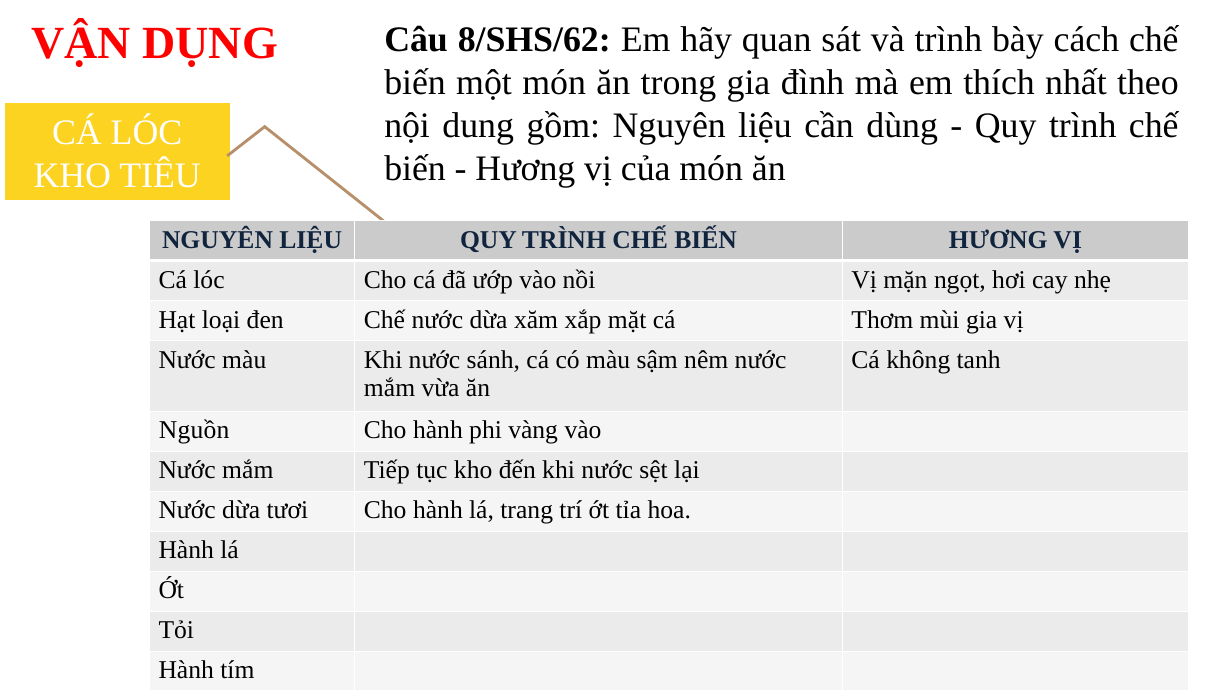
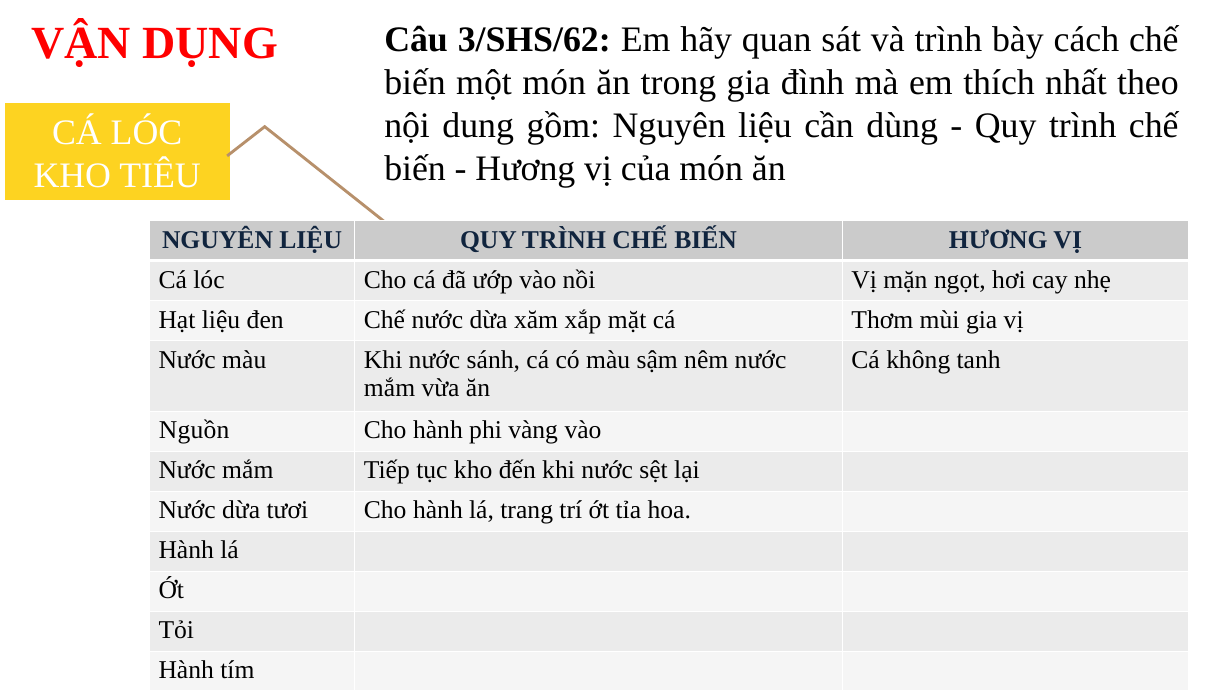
8/SHS/62: 8/SHS/62 -> 3/SHS/62 (534, 40)
Hạt loại: loại -> liệu (221, 319)
